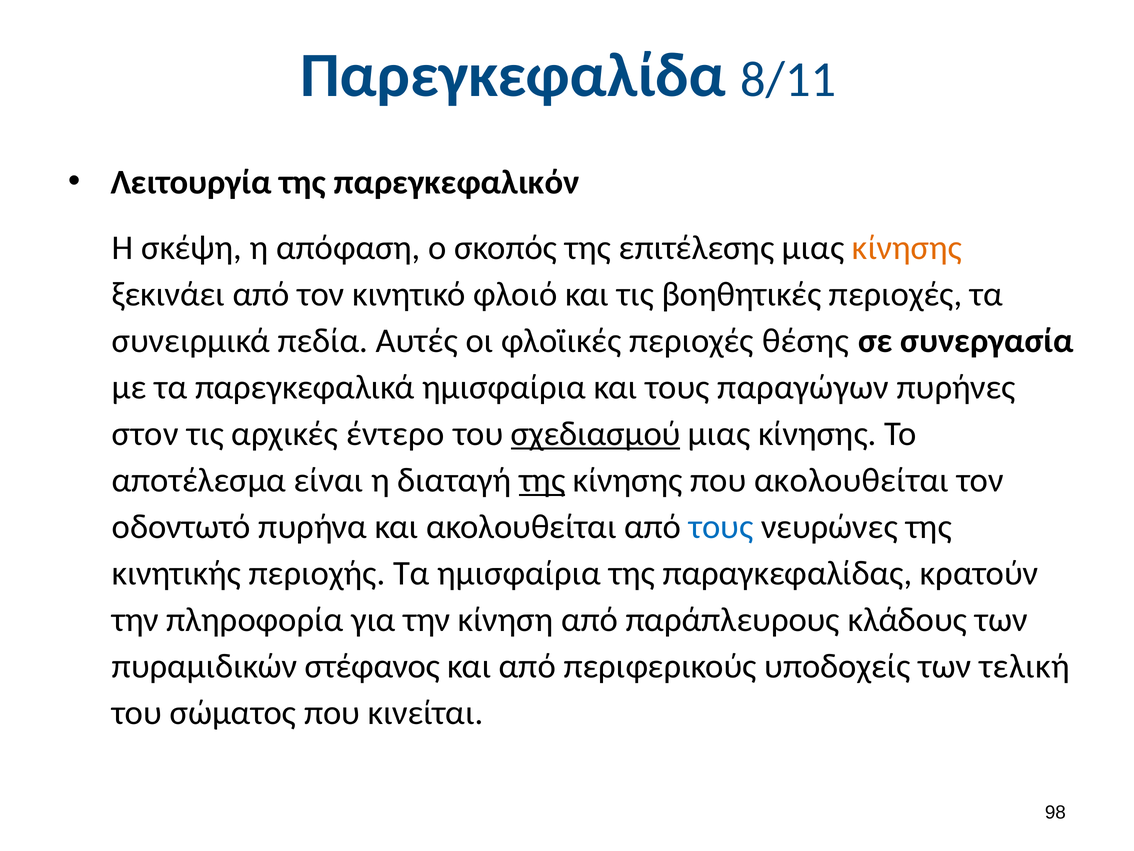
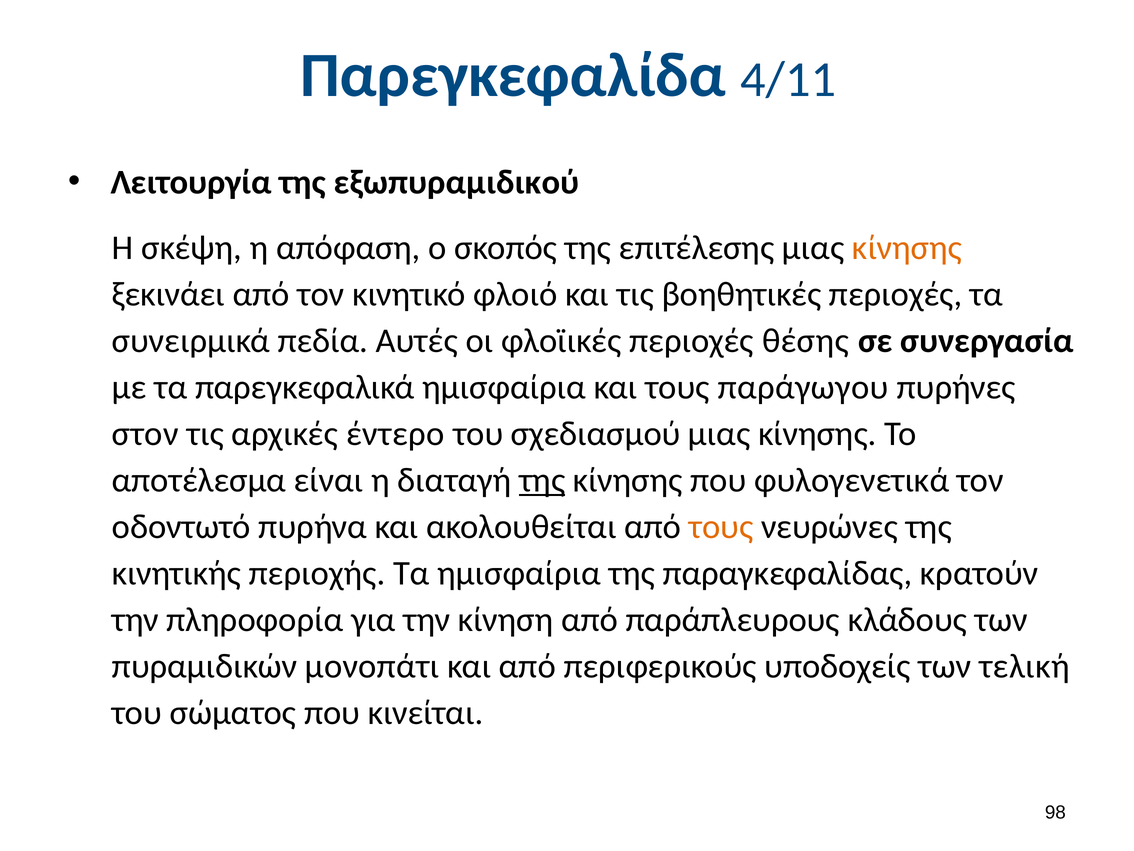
8/11: 8/11 -> 4/11 (788, 79)
παρεγκεφαλικόν: παρεγκεφαλικόν -> εξωπυραμιδικού (456, 182)
παραγώγων: παραγώγων -> παράγωγου (803, 387)
σχεδιασμού underline: present -> none (596, 433)
που ακολουθείται: ακολουθείται -> φυλογενετικά (852, 480)
τους colour: blue -> orange (721, 526)
στέφανος: στέφανος -> μονοπάτι (372, 666)
